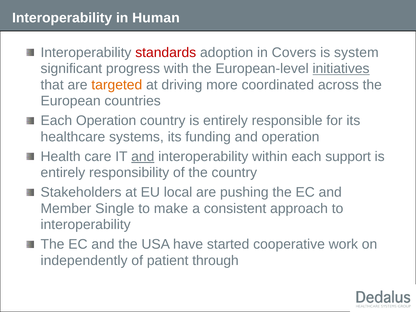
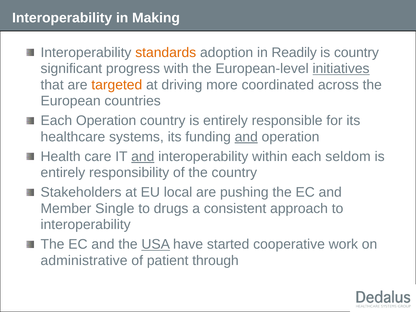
Human: Human -> Making (156, 18)
standards colour: red -> orange (166, 53)
Covers: Covers -> Readily (294, 53)
is system: system -> country (356, 53)
and underline: none -> present (246, 137)
support: support -> seldom (348, 157)
make: make -> drugs (171, 209)
USA underline: none -> present (156, 244)
independently: independently -> administrative (84, 261)
